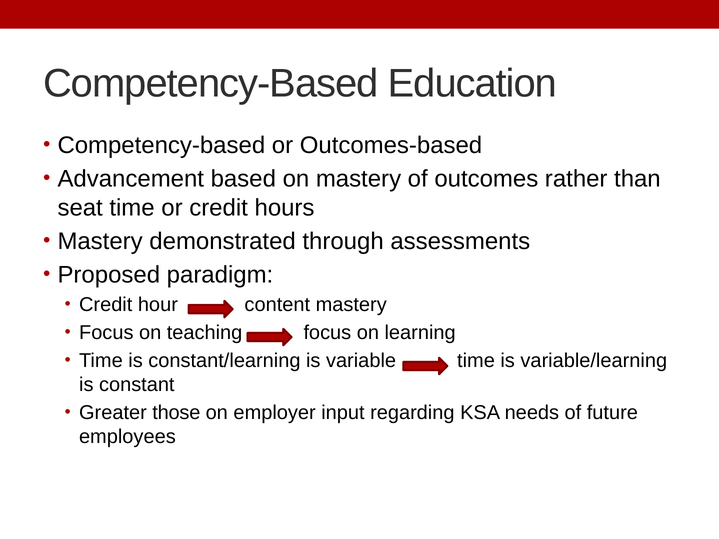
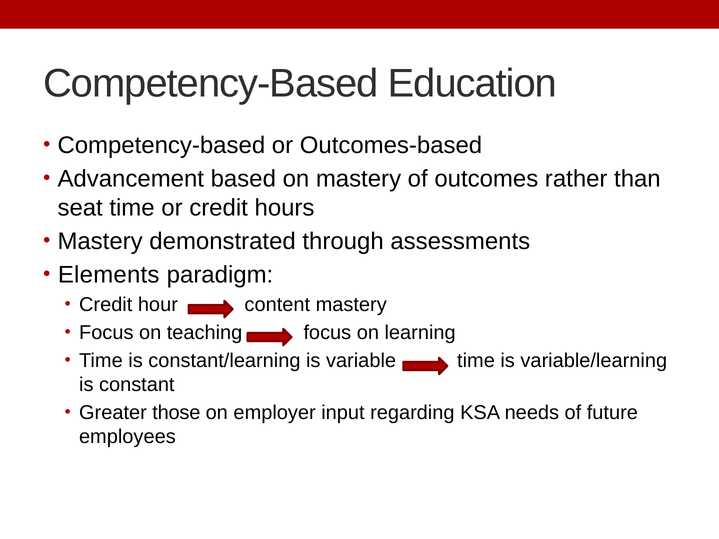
Proposed: Proposed -> Elements (109, 275)
